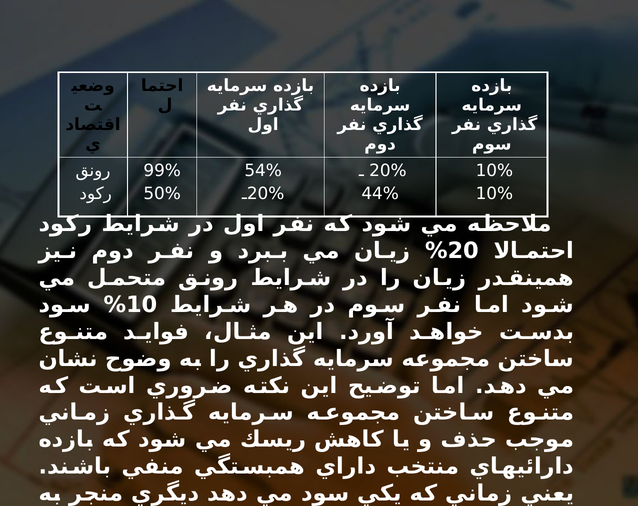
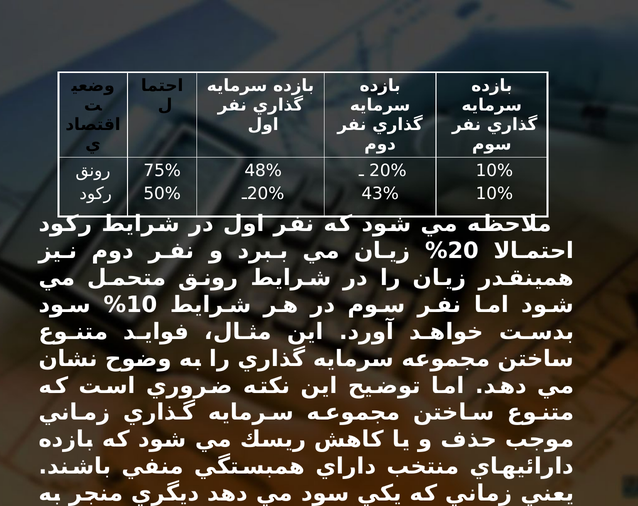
99%: 99% -> 75% (162, 171)
54%: 54% -> 48% (263, 171)
44%: 44% -> 43% (380, 194)
